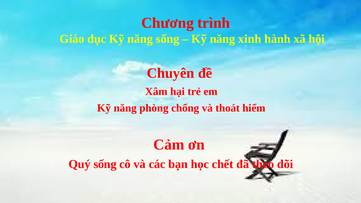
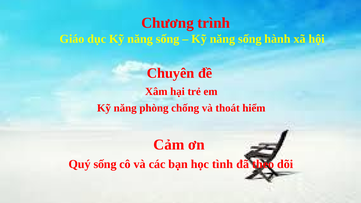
xinh: xinh -> sống (250, 39)
chết: chết -> tình (223, 164)
